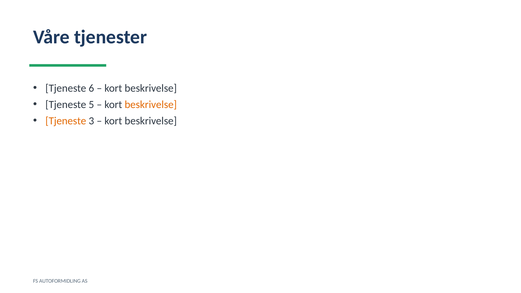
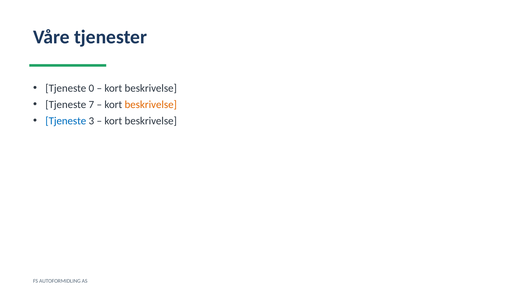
6: 6 -> 0 (91, 88)
5: 5 -> 7 (91, 105)
Tjeneste colour: orange -> blue (66, 121)
